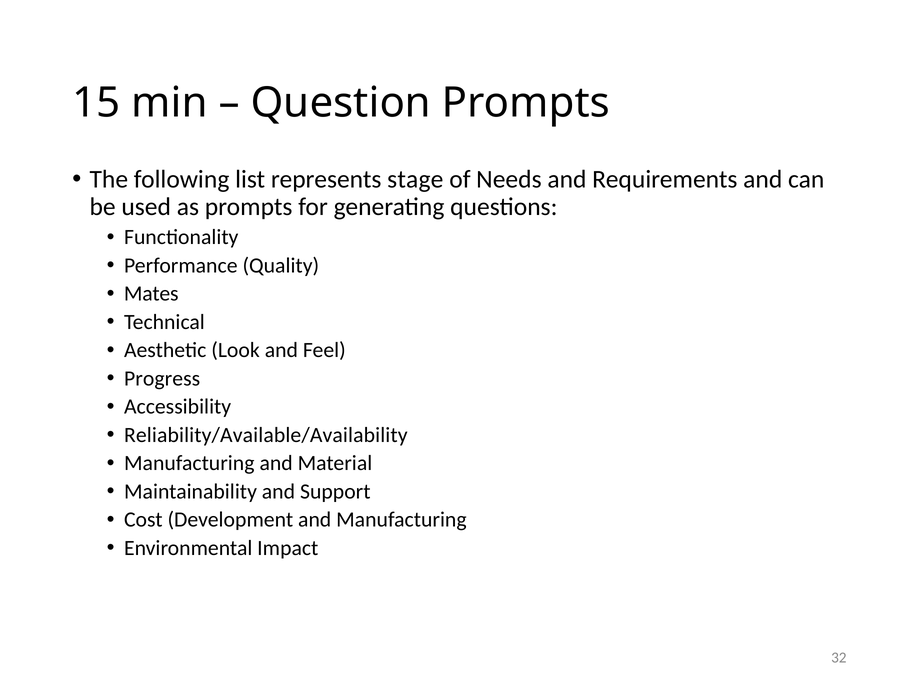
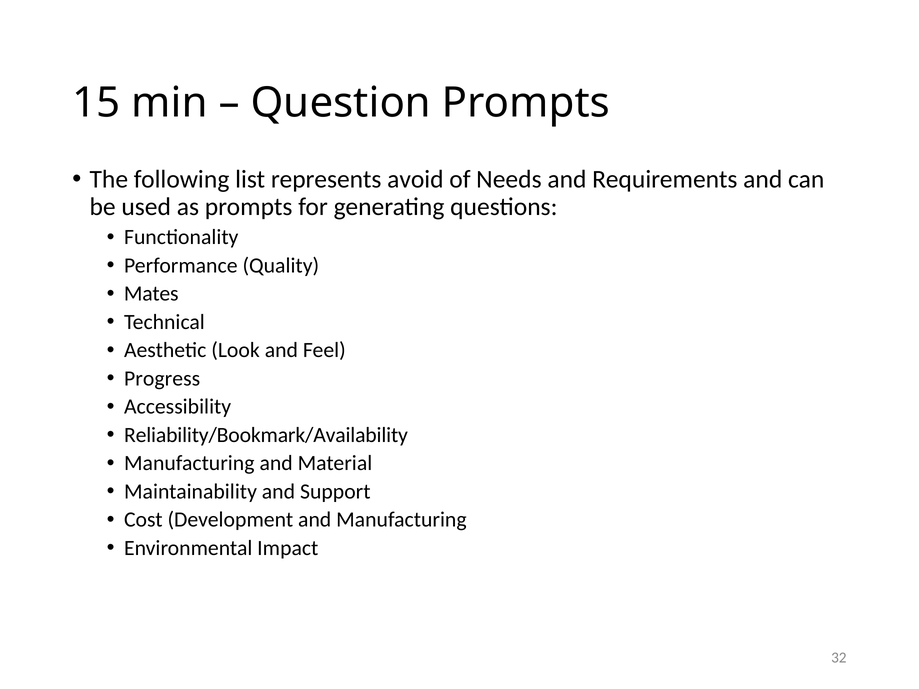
stage: stage -> avoid (415, 179)
Reliability/Available/Availability: Reliability/Available/Availability -> Reliability/Bookmark/Availability (266, 435)
